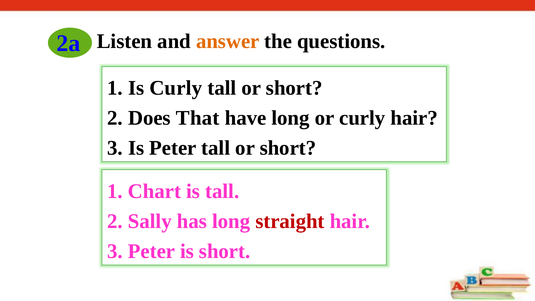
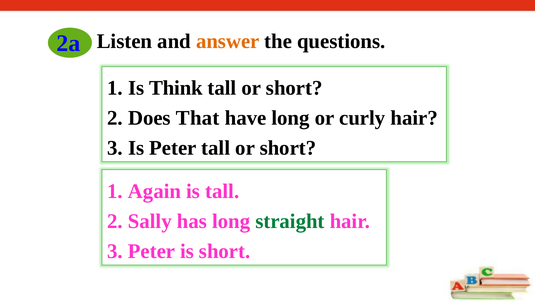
Is Curly: Curly -> Think (176, 88)
Chart: Chart -> Again (155, 191)
straight colour: red -> green (290, 221)
